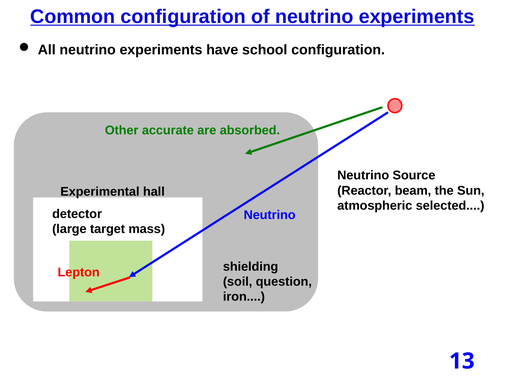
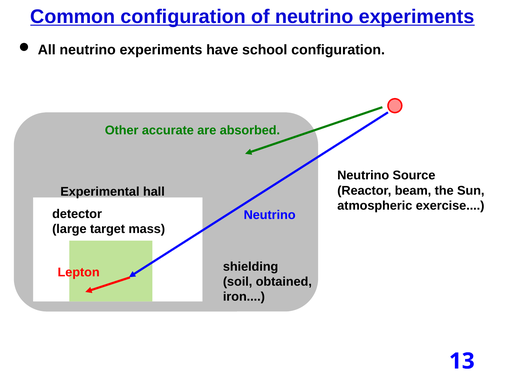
selected: selected -> exercise (450, 206)
question: question -> obtained (284, 281)
